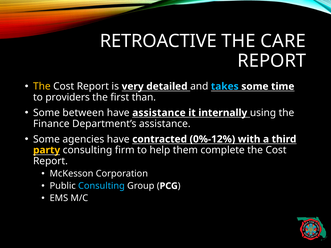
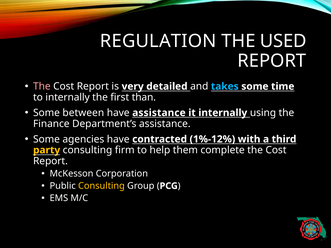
RETROACTIVE: RETROACTIVE -> REGULATION (158, 41)
CARE: CARE -> USED (283, 41)
The colour: yellow -> pink (42, 86)
to providers: providers -> internally (68, 97)
0%-12%: 0%-12% -> 1%-12% (212, 139)
Consulting colour: light blue -> yellow (101, 186)
